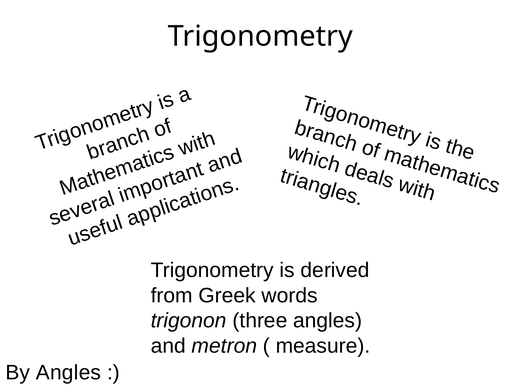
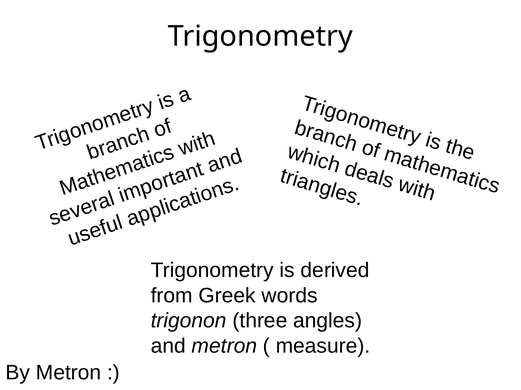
By Angles: Angles -> Metron (69, 373)
